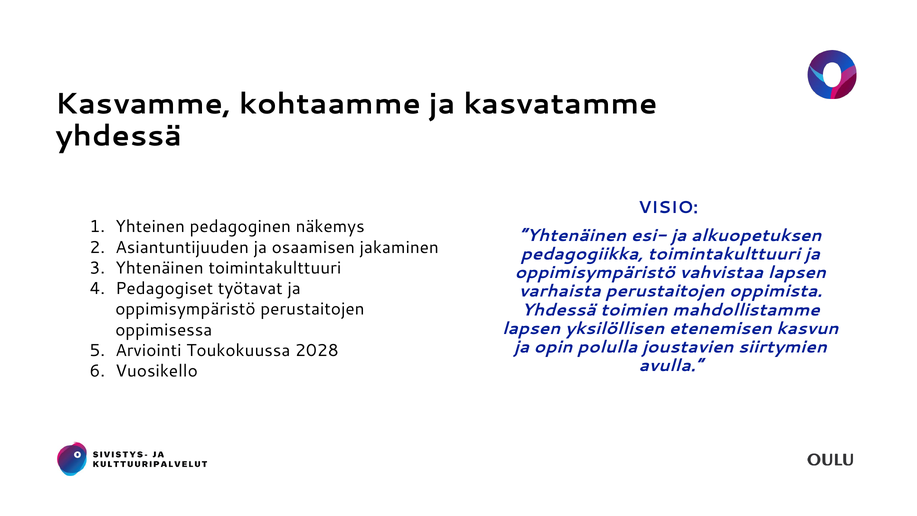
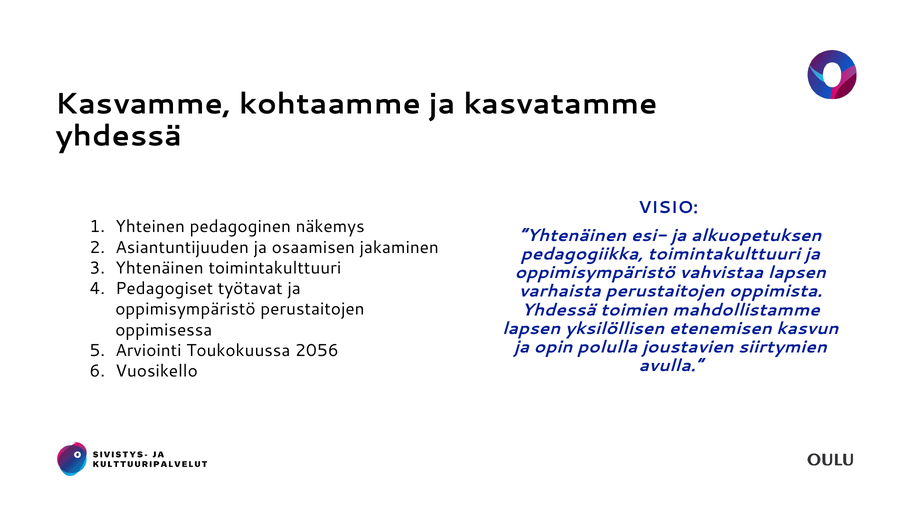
2028: 2028 -> 2056 (317, 350)
